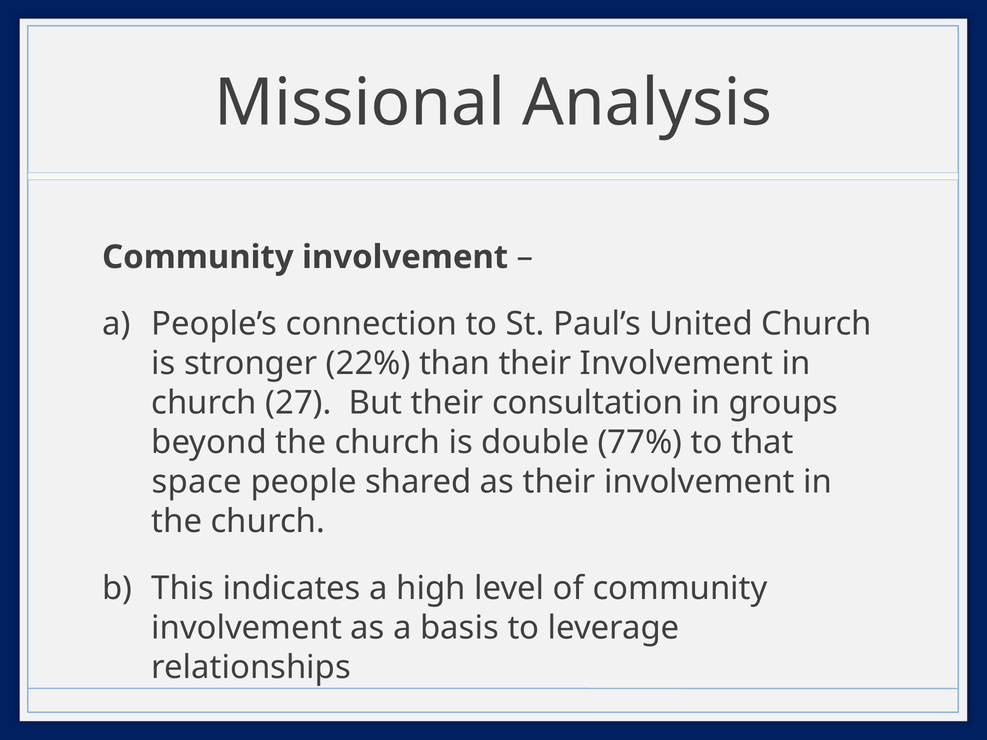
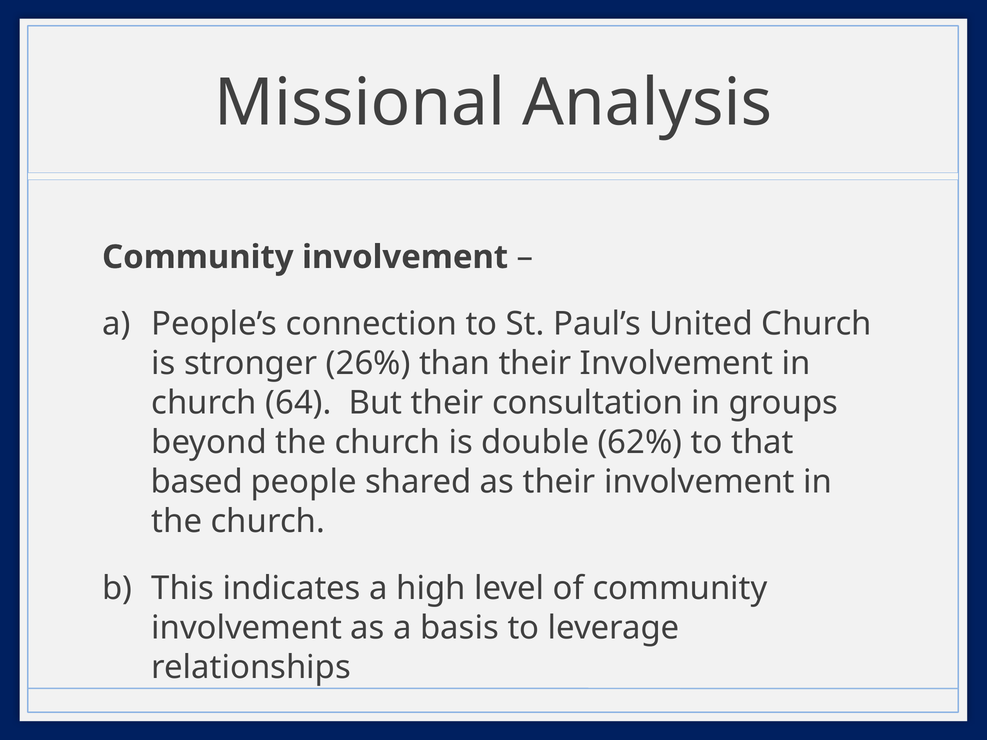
22%: 22% -> 26% (368, 364)
27: 27 -> 64 (299, 403)
77%: 77% -> 62% (640, 443)
space: space -> based (197, 482)
